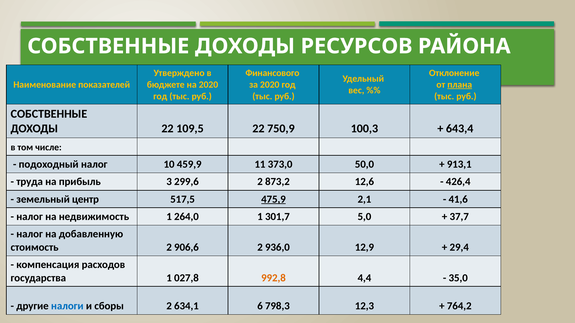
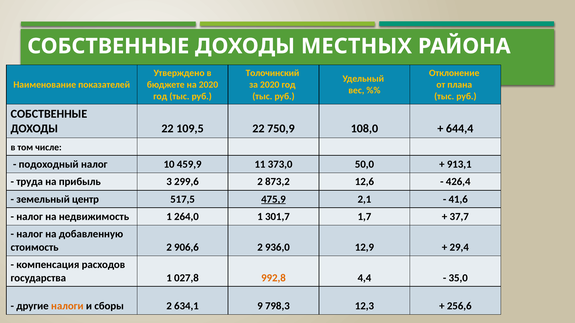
РЕСУРСОВ: РЕСУРСОВ -> МЕСТНЫХ (356, 46)
Финансового: Финансового -> Толочинский (272, 73)
плана underline: present -> none (460, 85)
100,3: 100,3 -> 108,0 (364, 129)
643,4: 643,4 -> 644,4 (460, 129)
5,0: 5,0 -> 1,7 (364, 217)
налоги colour: blue -> orange (67, 306)
6: 6 -> 9 (260, 306)
764,2: 764,2 -> 256,6 (459, 306)
